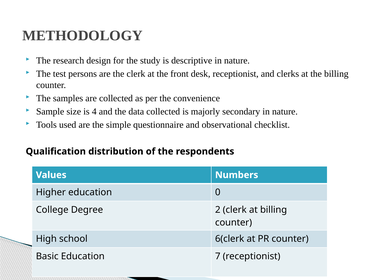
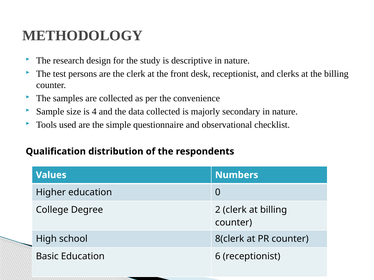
6(clerk: 6(clerk -> 8(clerk (230, 239)
7: 7 -> 6 (218, 257)
